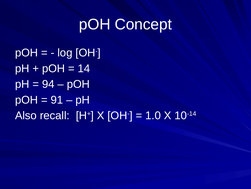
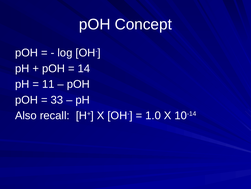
94: 94 -> 11 (48, 84)
91: 91 -> 33 (57, 100)
